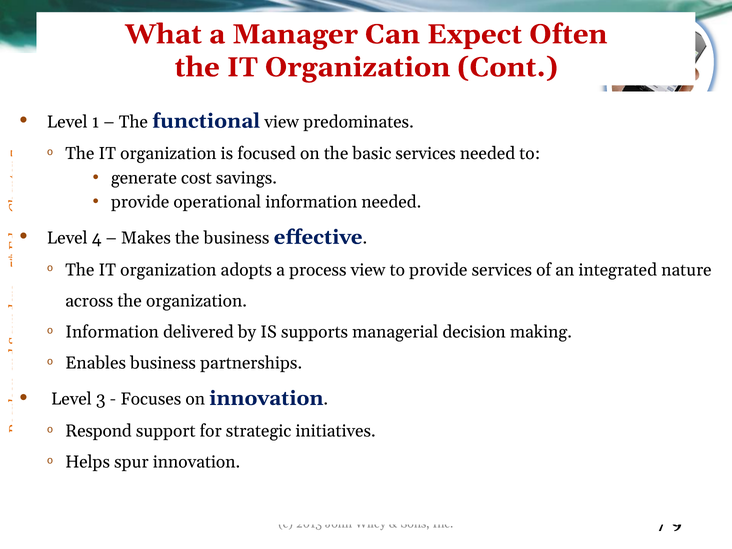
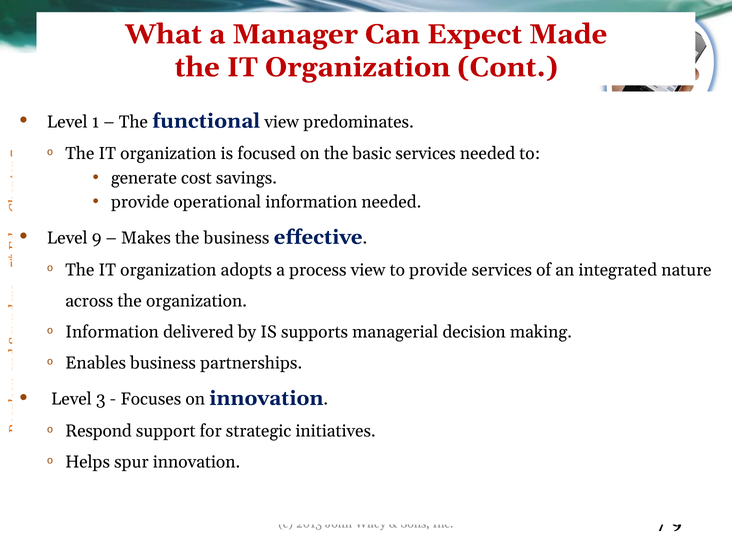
Often: Often -> Made (568, 34)
4: 4 -> 9 (97, 238)
